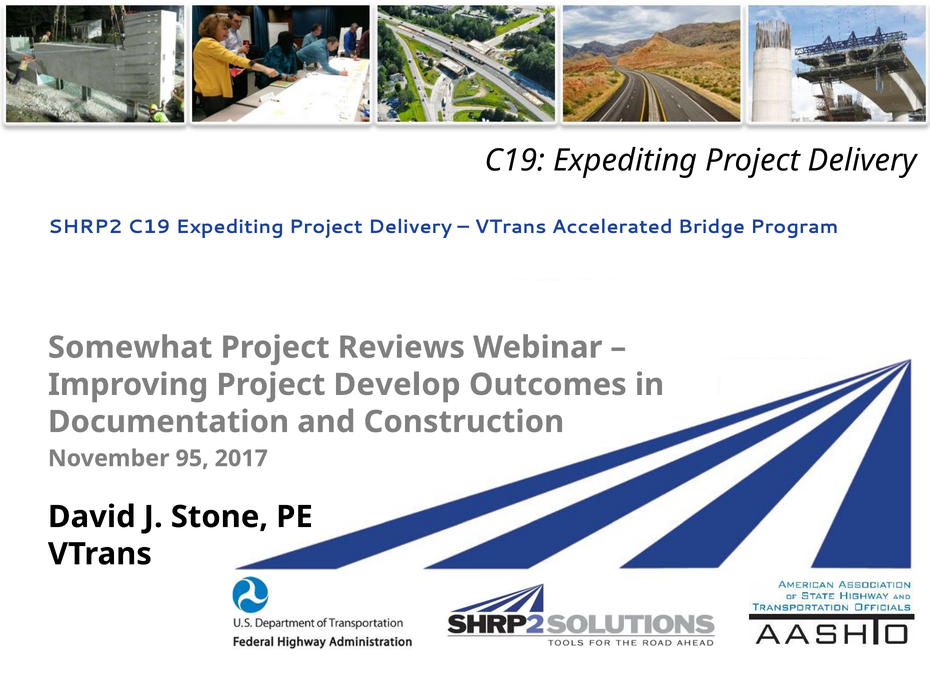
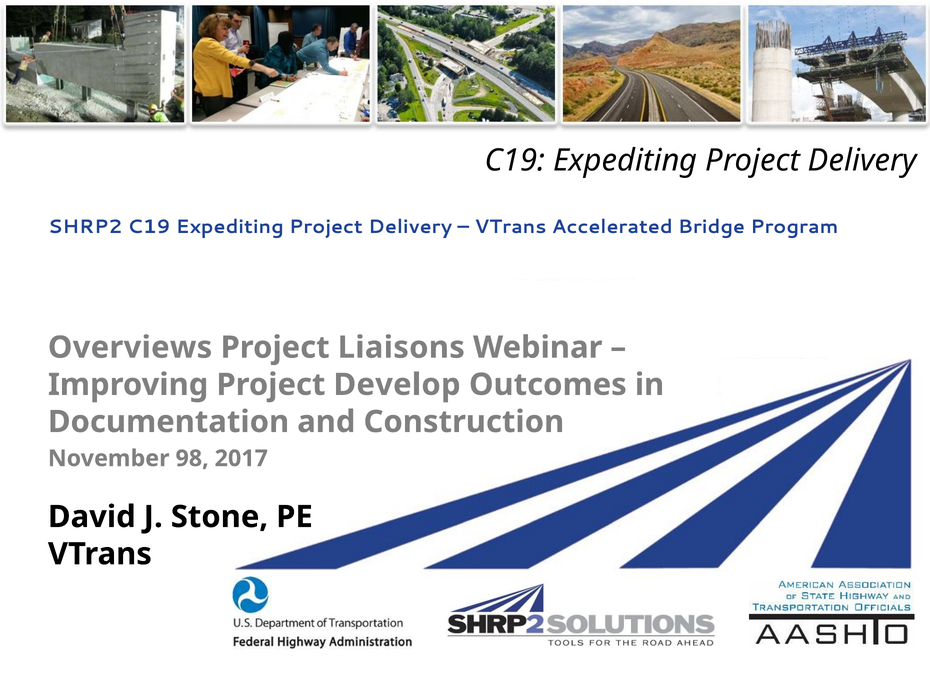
Somewhat: Somewhat -> Overviews (130, 348)
Reviews: Reviews -> Liaisons (401, 348)
95: 95 -> 98 (192, 459)
